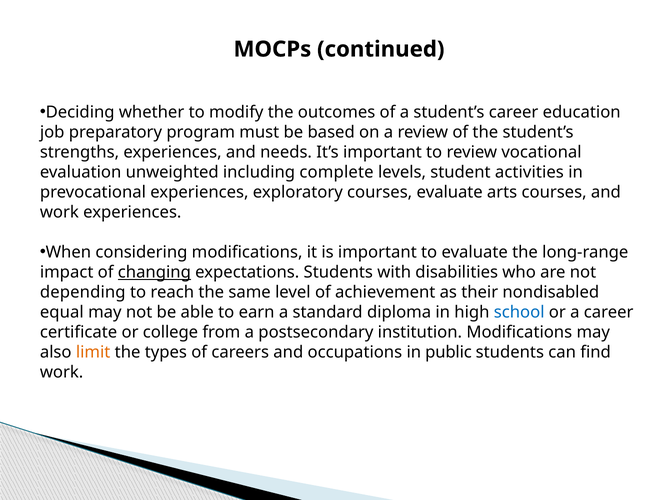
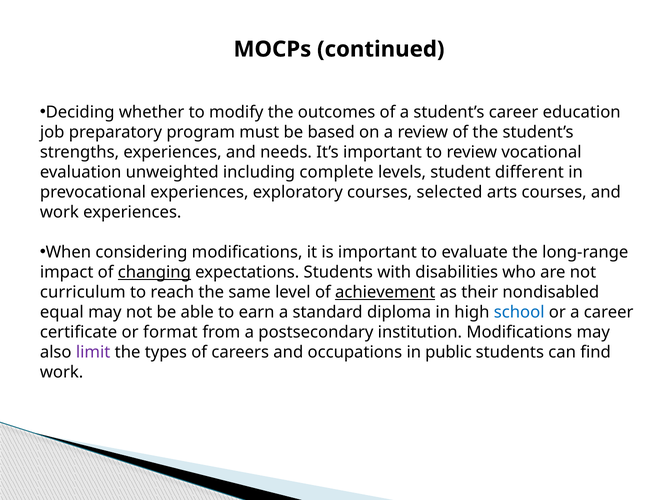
activities: activities -> different (529, 172)
courses evaluate: evaluate -> selected (449, 192)
depending: depending -> curriculum (83, 292)
achievement underline: none -> present (385, 292)
college: college -> format (170, 332)
limit colour: orange -> purple (93, 352)
